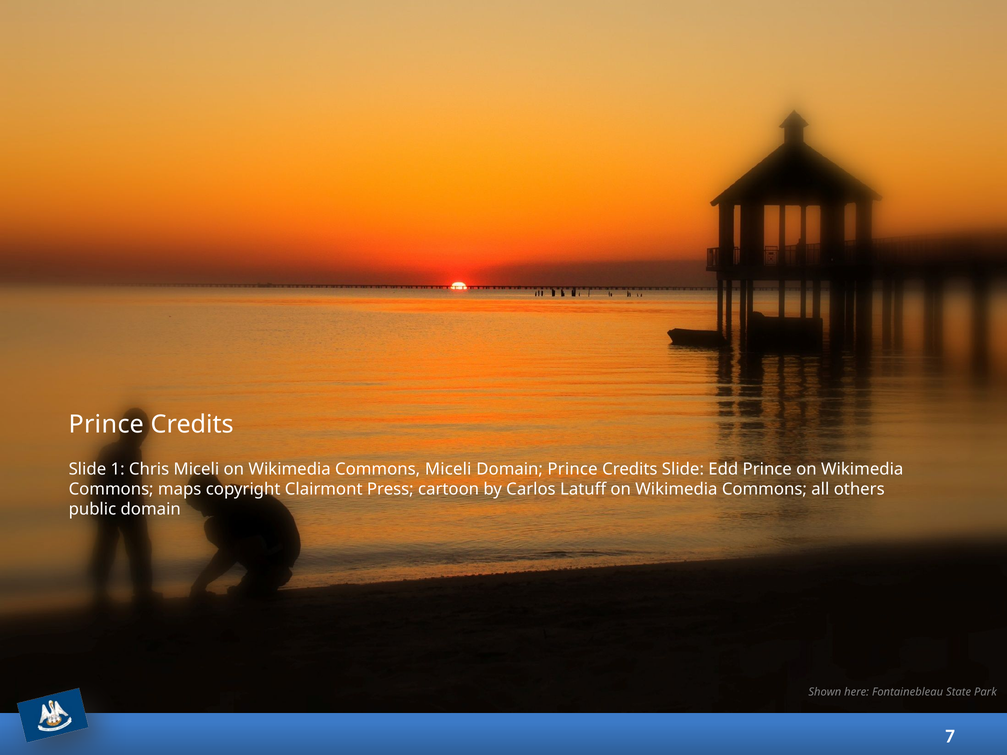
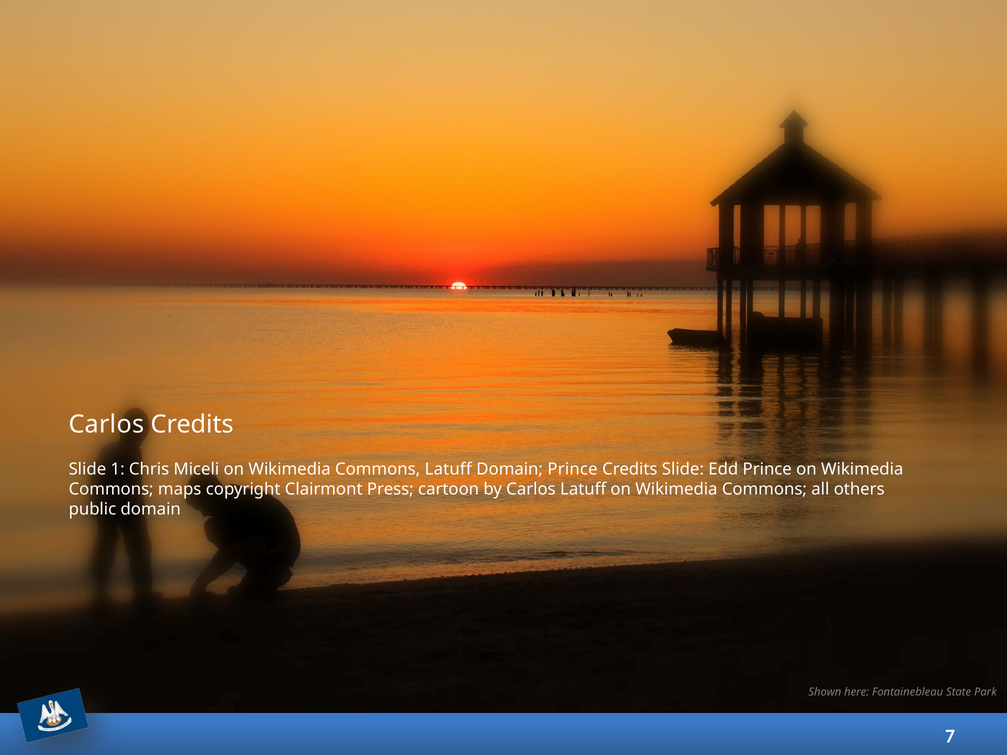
Prince: Prince -> Carlos (106, 425)
Commons Miceli: Miceli -> Latuff (448, 469)
